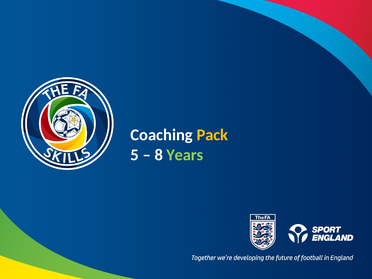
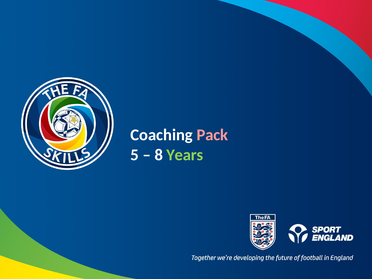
Pack colour: yellow -> pink (212, 135)
